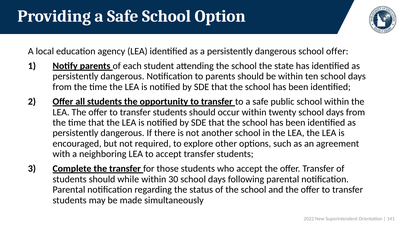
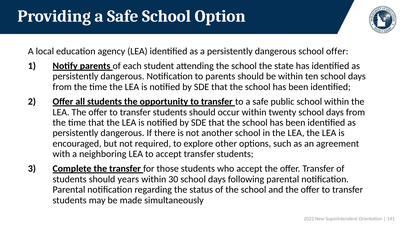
while: while -> years (128, 179)
